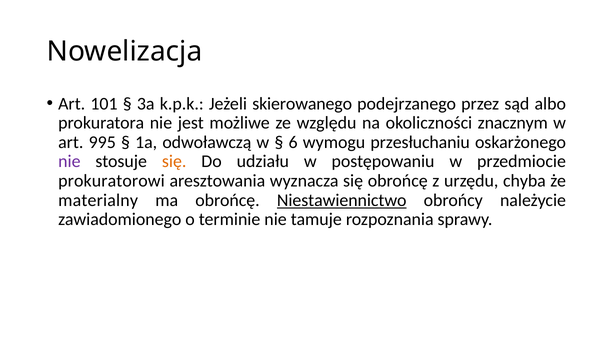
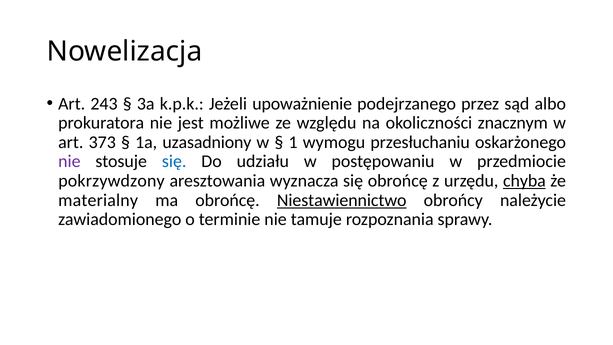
101: 101 -> 243 (104, 104)
skierowanego: skierowanego -> upoważnienie (302, 104)
995: 995 -> 373 (102, 142)
odwoławczą: odwoławczą -> uzasadniony (207, 142)
6: 6 -> 1 (293, 142)
się colour: orange -> blue (174, 161)
prokuratorowi: prokuratorowi -> pokrzywdzony (111, 181)
chyba underline: none -> present (524, 181)
